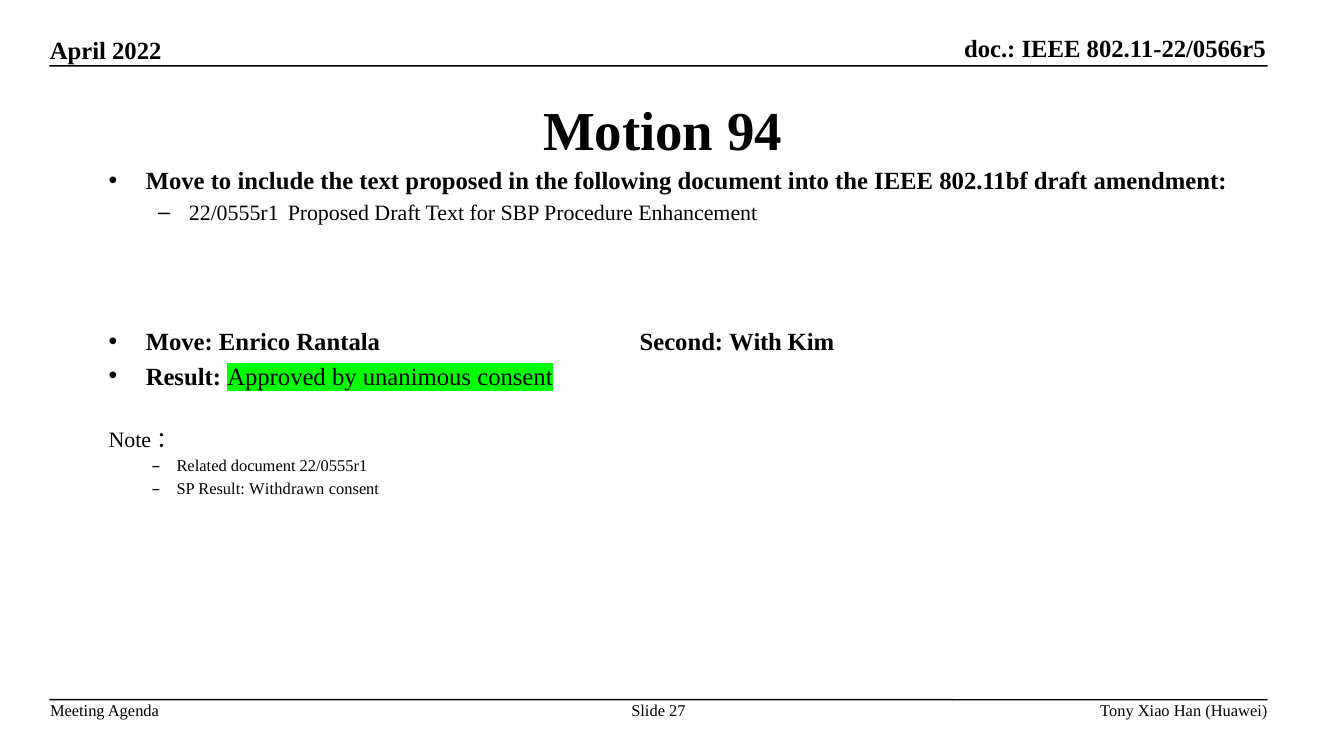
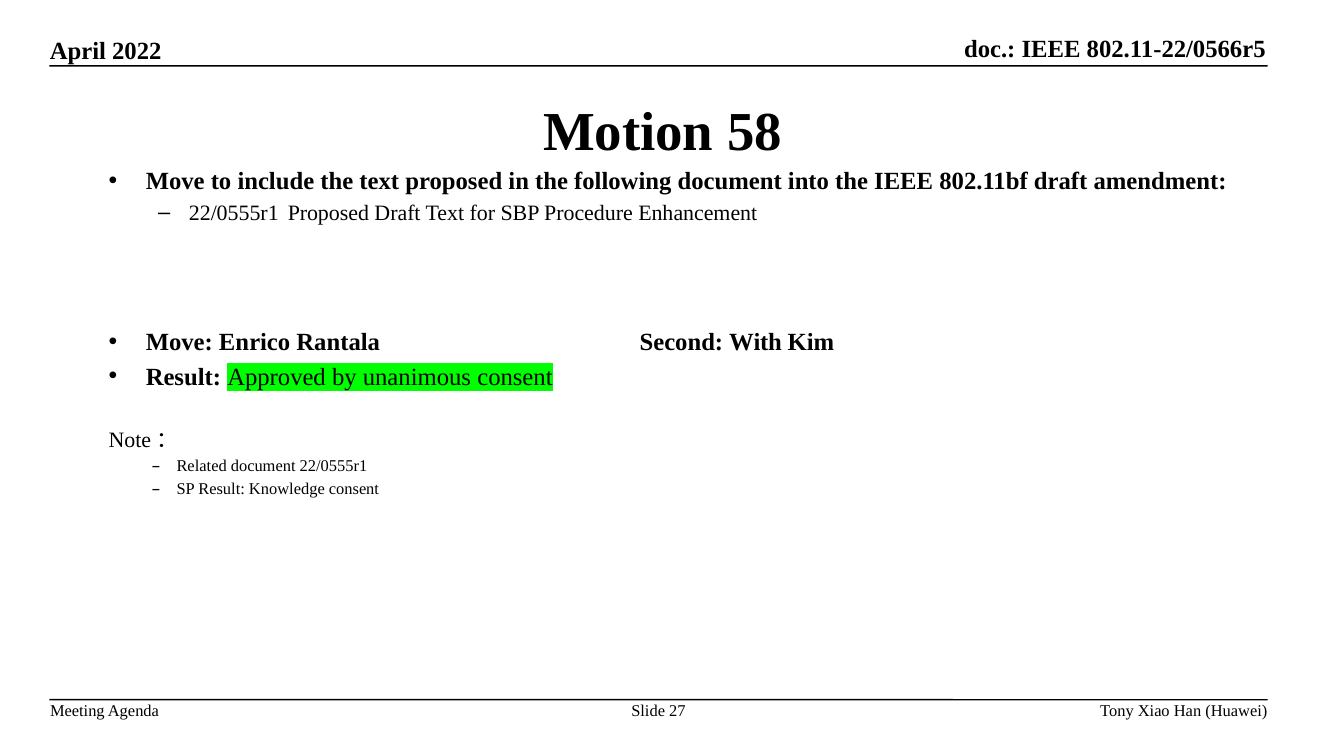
94: 94 -> 58 (755, 132)
Withdrawn: Withdrawn -> Knowledge (287, 489)
